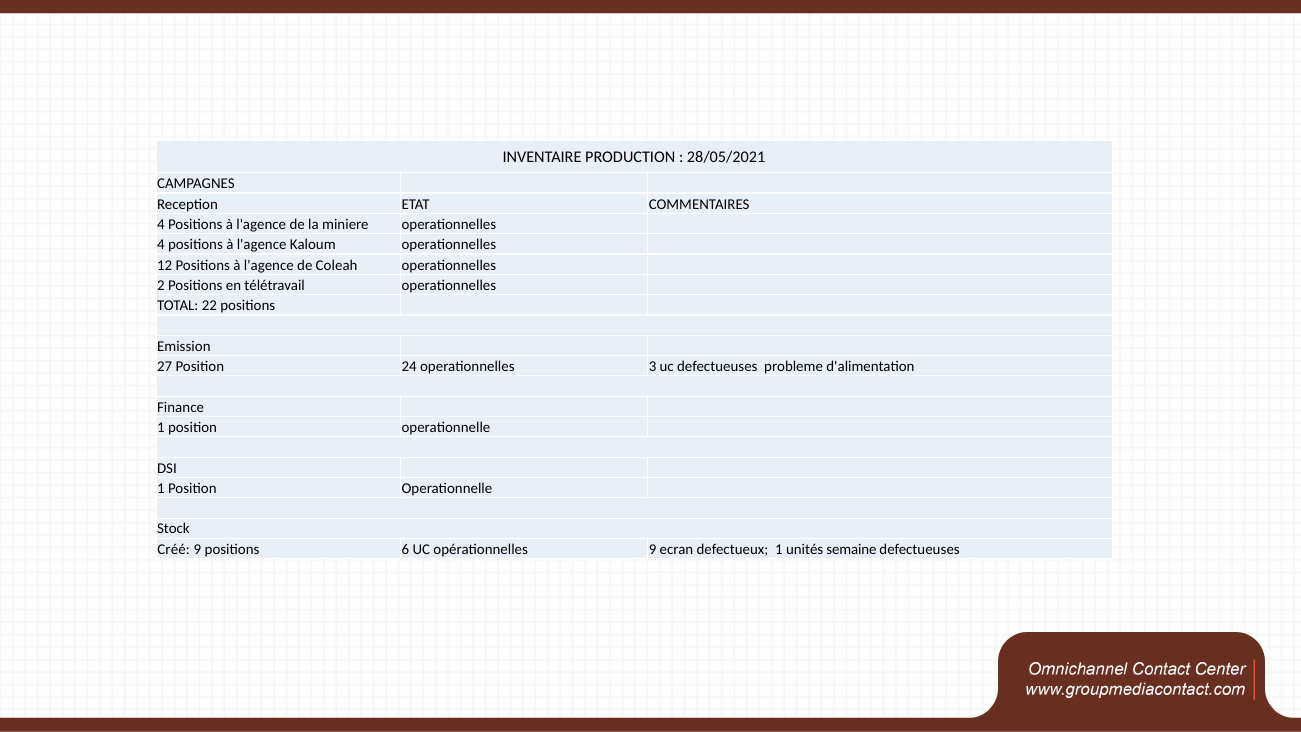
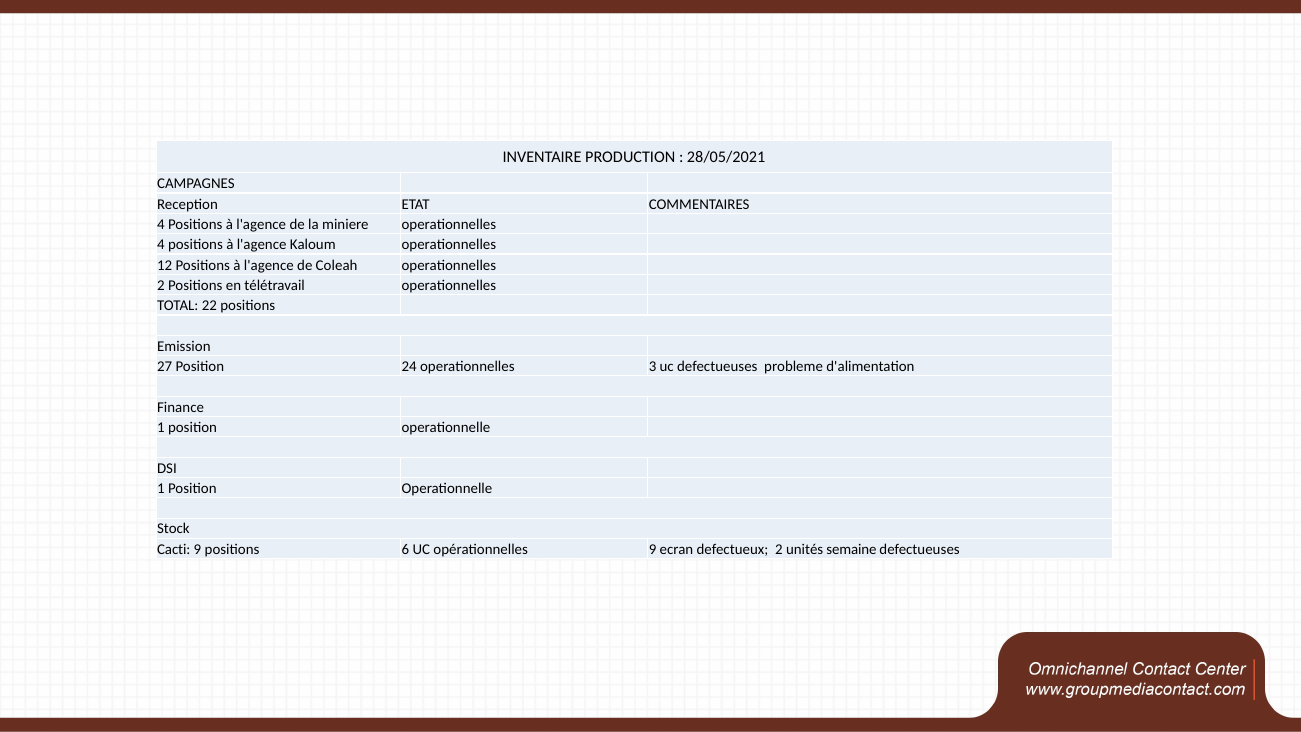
Créé: Créé -> Cacti (174, 550)
defectueux 1: 1 -> 2 (779, 550)
